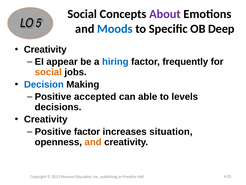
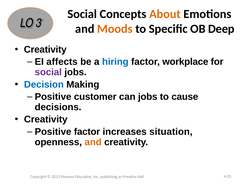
About colour: purple -> orange (165, 14)
5: 5 -> 3 (39, 23)
Moods colour: blue -> orange (115, 29)
appear: appear -> affects (62, 62)
frequently: frequently -> workplace (185, 62)
social colour: orange -> purple (48, 72)
accepted: accepted -> customer (95, 96)
can able: able -> jobs (148, 96)
levels: levels -> cause (185, 96)
